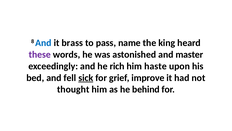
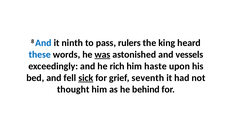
brass: brass -> ninth (72, 43)
name: name -> rulers (129, 43)
these colour: purple -> blue (40, 54)
was underline: none -> present (102, 54)
master: master -> vessels (189, 54)
improve: improve -> seventh (148, 78)
